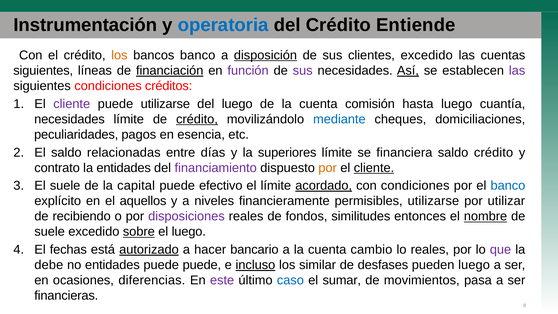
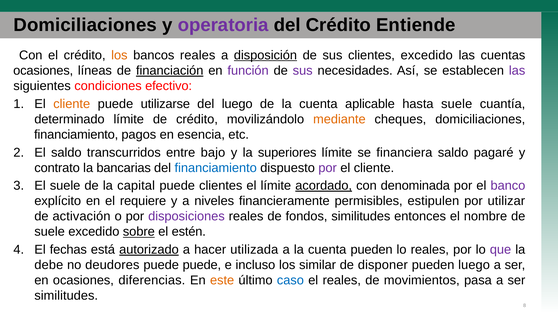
Instrumentación: Instrumentación -> Domiciliaciones (85, 25)
operatoria colour: blue -> purple (223, 25)
bancos banco: banco -> reales (198, 55)
siguientes: siguientes -> ocasiones (43, 71)
Así underline: present -> none (408, 71)
créditos: créditos -> efectivo (169, 86)
cliente colour: purple -> orange (72, 104)
comisión: comisión -> aplicable (370, 104)
hasta luego: luego -> suele (457, 104)
necesidades: necesidades -> determinado (69, 119)
crédito underline: present -> none (197, 119)
mediante colour: blue -> orange (339, 119)
peculiaridades: peculiaridades -> financiamiento (76, 135)
relacionadas: relacionadas -> transcurridos (124, 152)
días: días -> bajo (213, 152)
saldo crédito: crédito -> pagaré (494, 152)
la entidades: entidades -> bancarias (124, 168)
financiamiento colour: purple -> blue (216, 168)
por colour: orange -> purple (328, 168)
cliente underline: present -> none (374, 168)
puede efectivo: efectivo -> clientes (221, 186)
con condiciones: condiciones -> denominada (415, 186)
banco colour: blue -> purple (508, 186)
aquellos: aquellos -> requiere (143, 201)
permisibles utilizarse: utilizarse -> estipulen (433, 201)
recibiendo: recibiendo -> activación (81, 216)
nombre underline: present -> none (486, 216)
el luego: luego -> estén (189, 232)
bancario: bancario -> utilizada (254, 250)
cuenta cambio: cambio -> pueden (372, 250)
no entidades: entidades -> deudores (112, 265)
incluso underline: present -> none (255, 265)
desfases: desfases -> disponer (383, 265)
este colour: purple -> orange (222, 280)
el sumar: sumar -> reales (342, 280)
financieras: financieras -> similitudes (66, 296)
